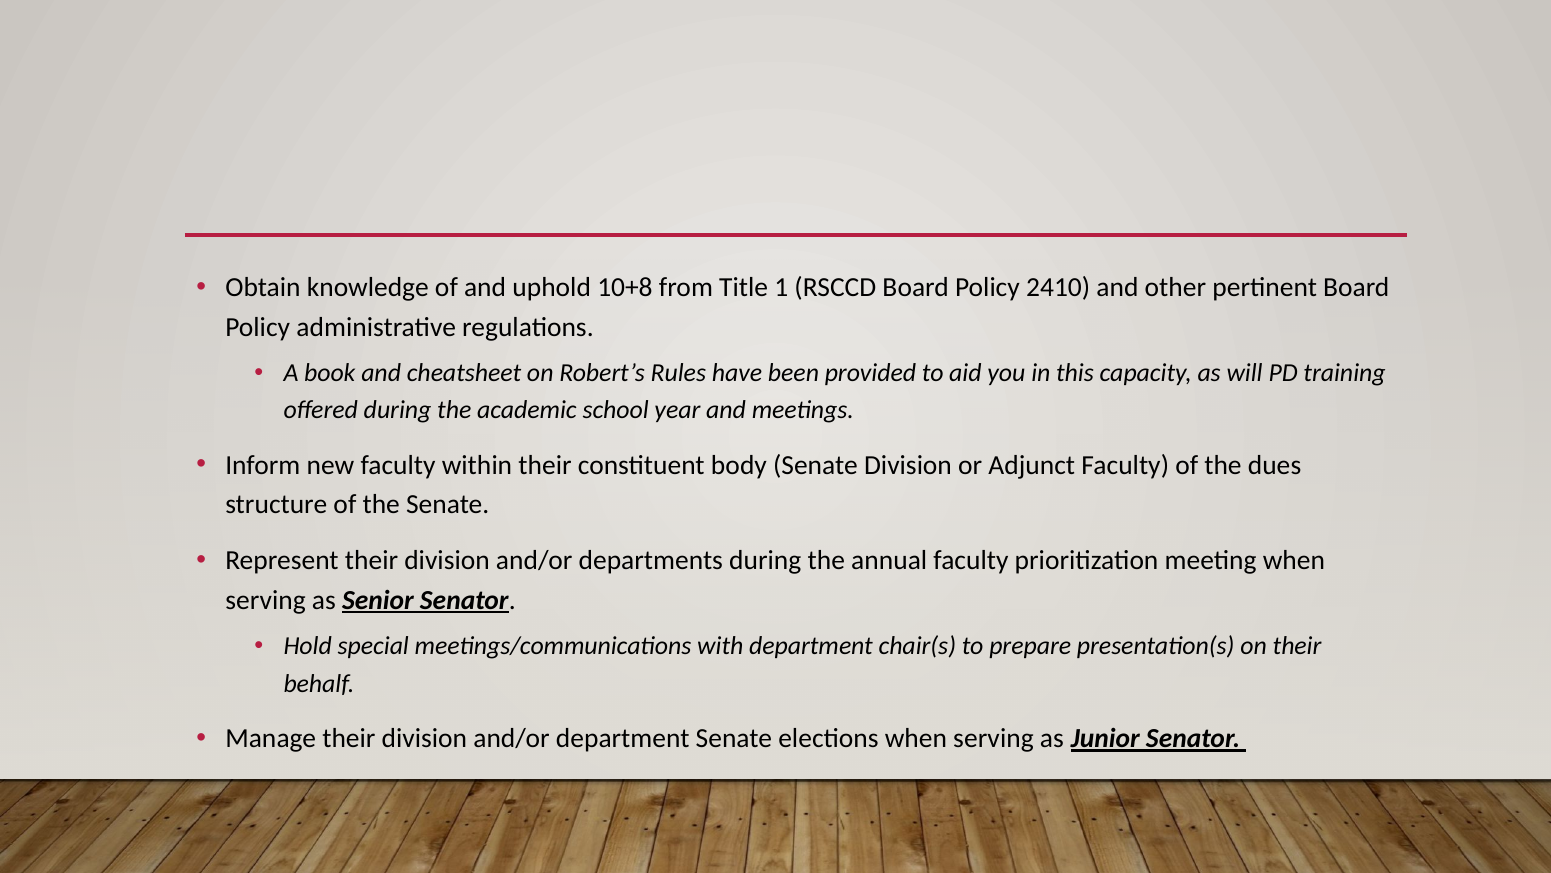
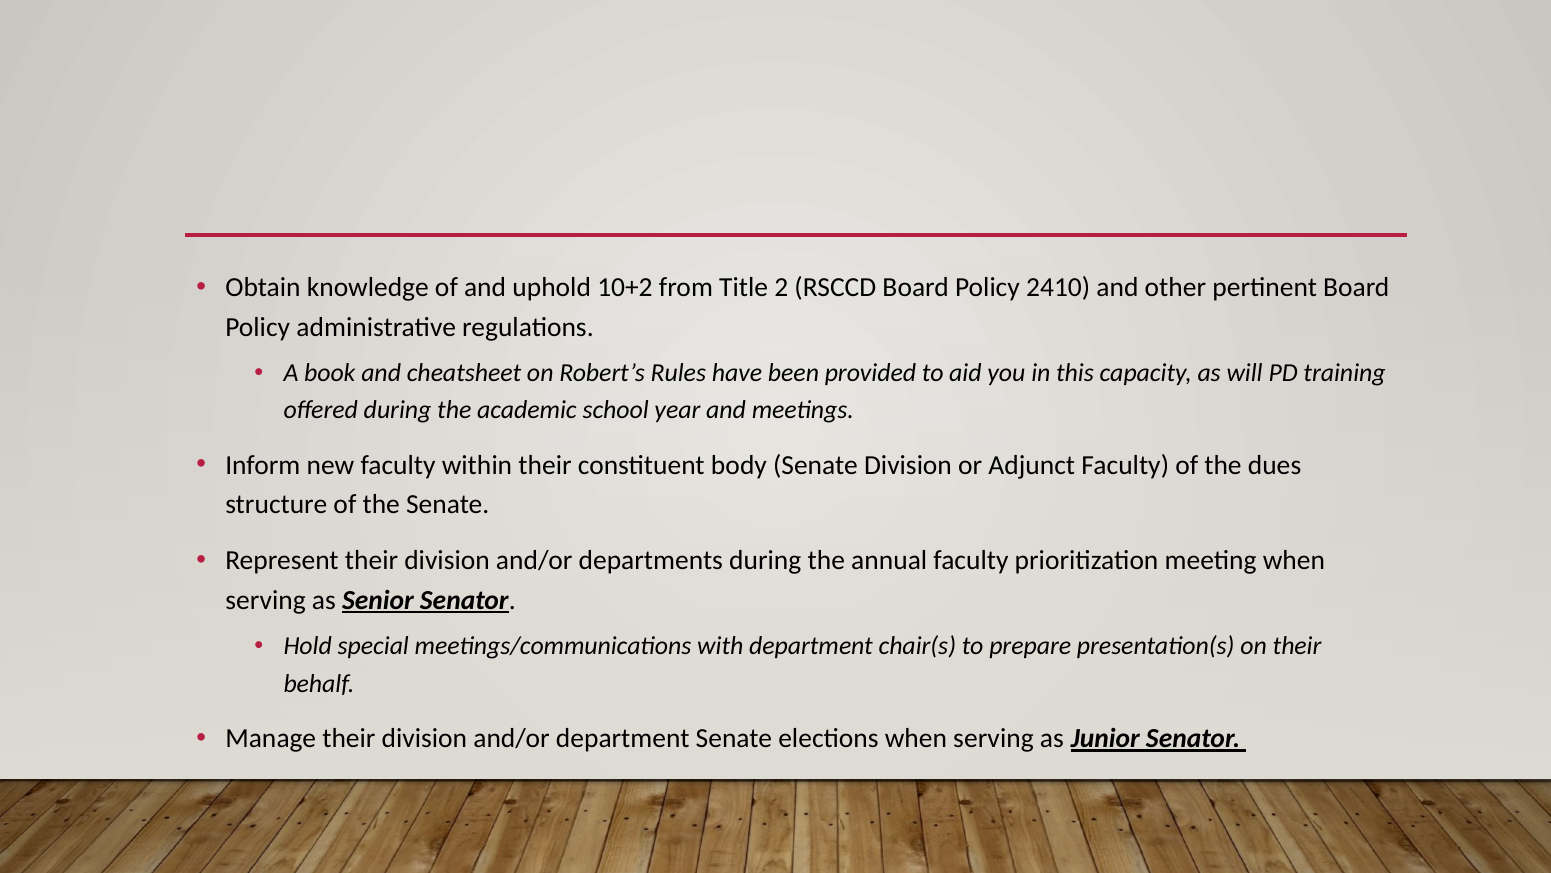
10+8: 10+8 -> 10+2 (625, 287)
1: 1 -> 2 (781, 287)
